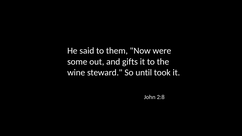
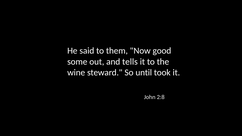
were: were -> good (162, 51)
gifts: gifts -> tells (130, 62)
